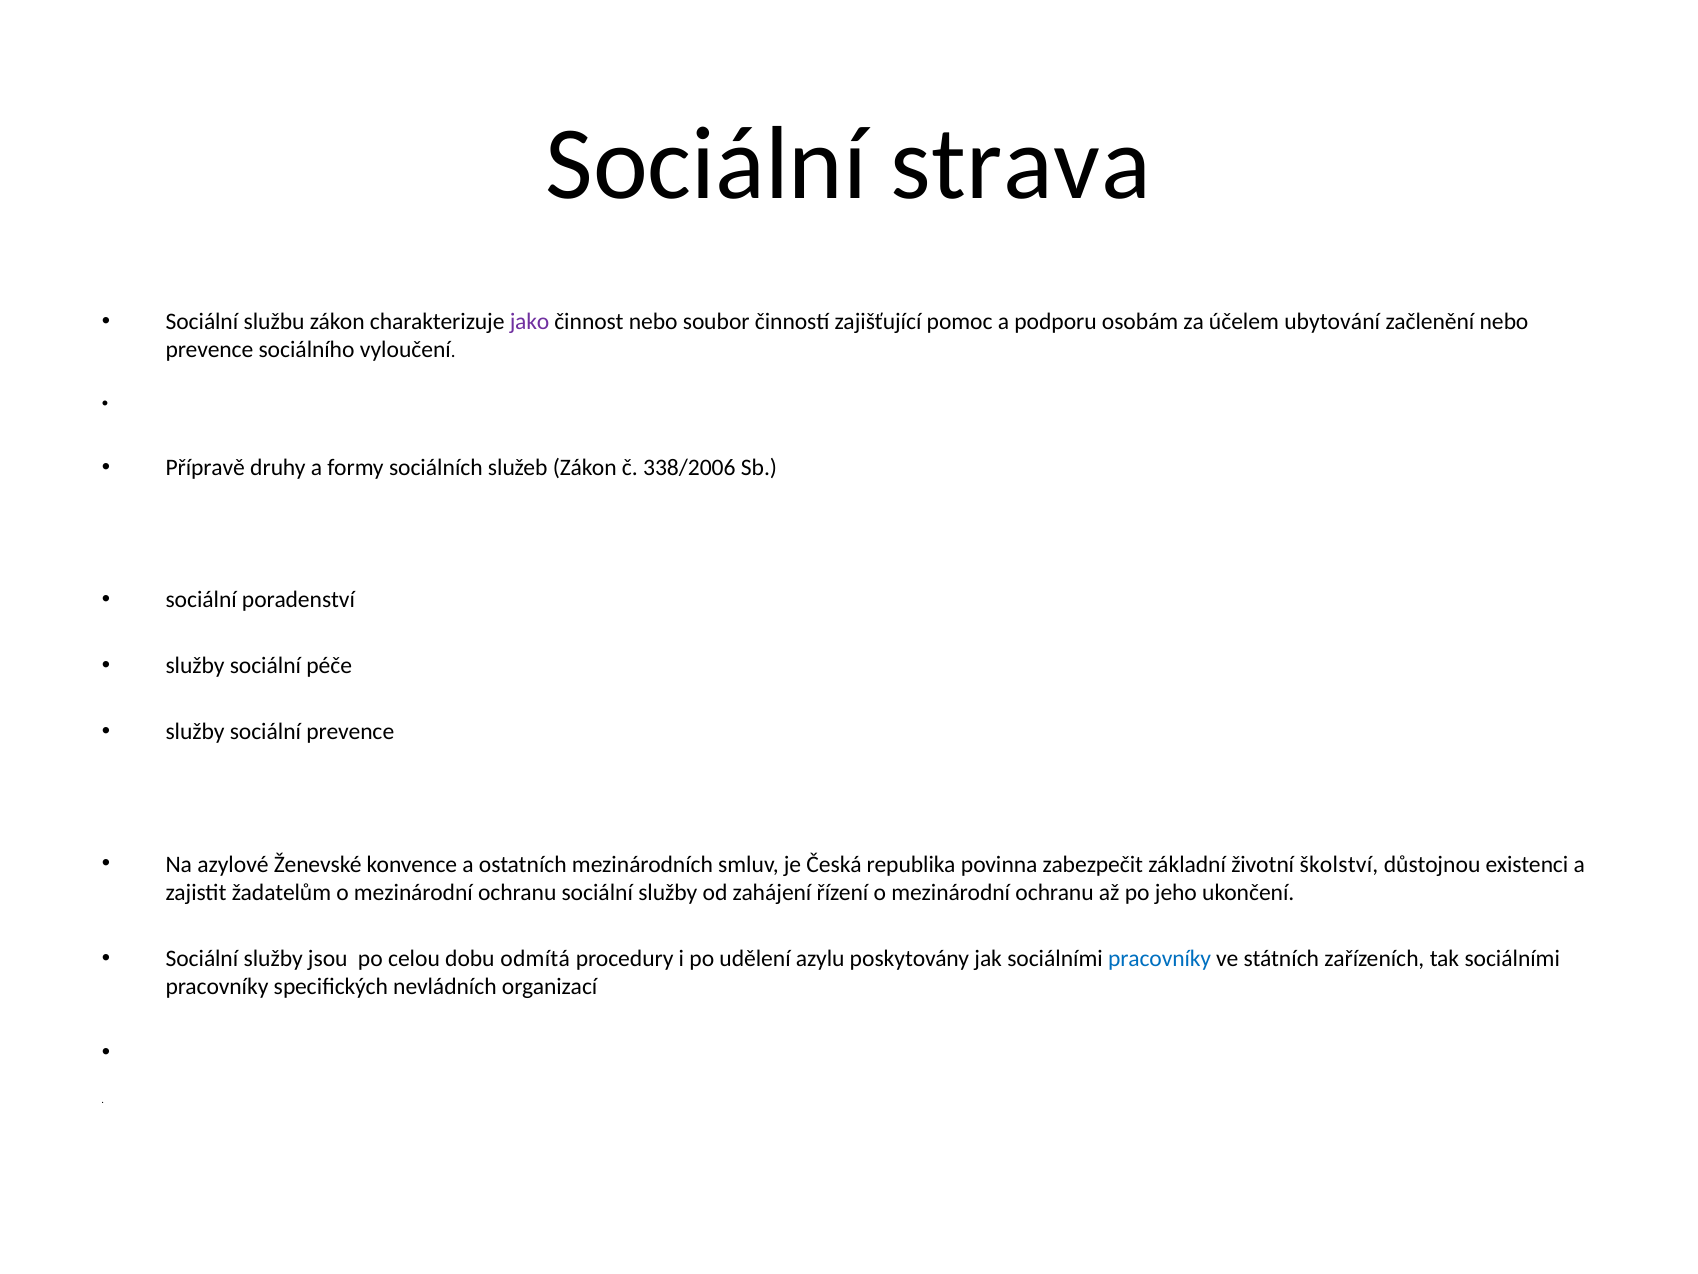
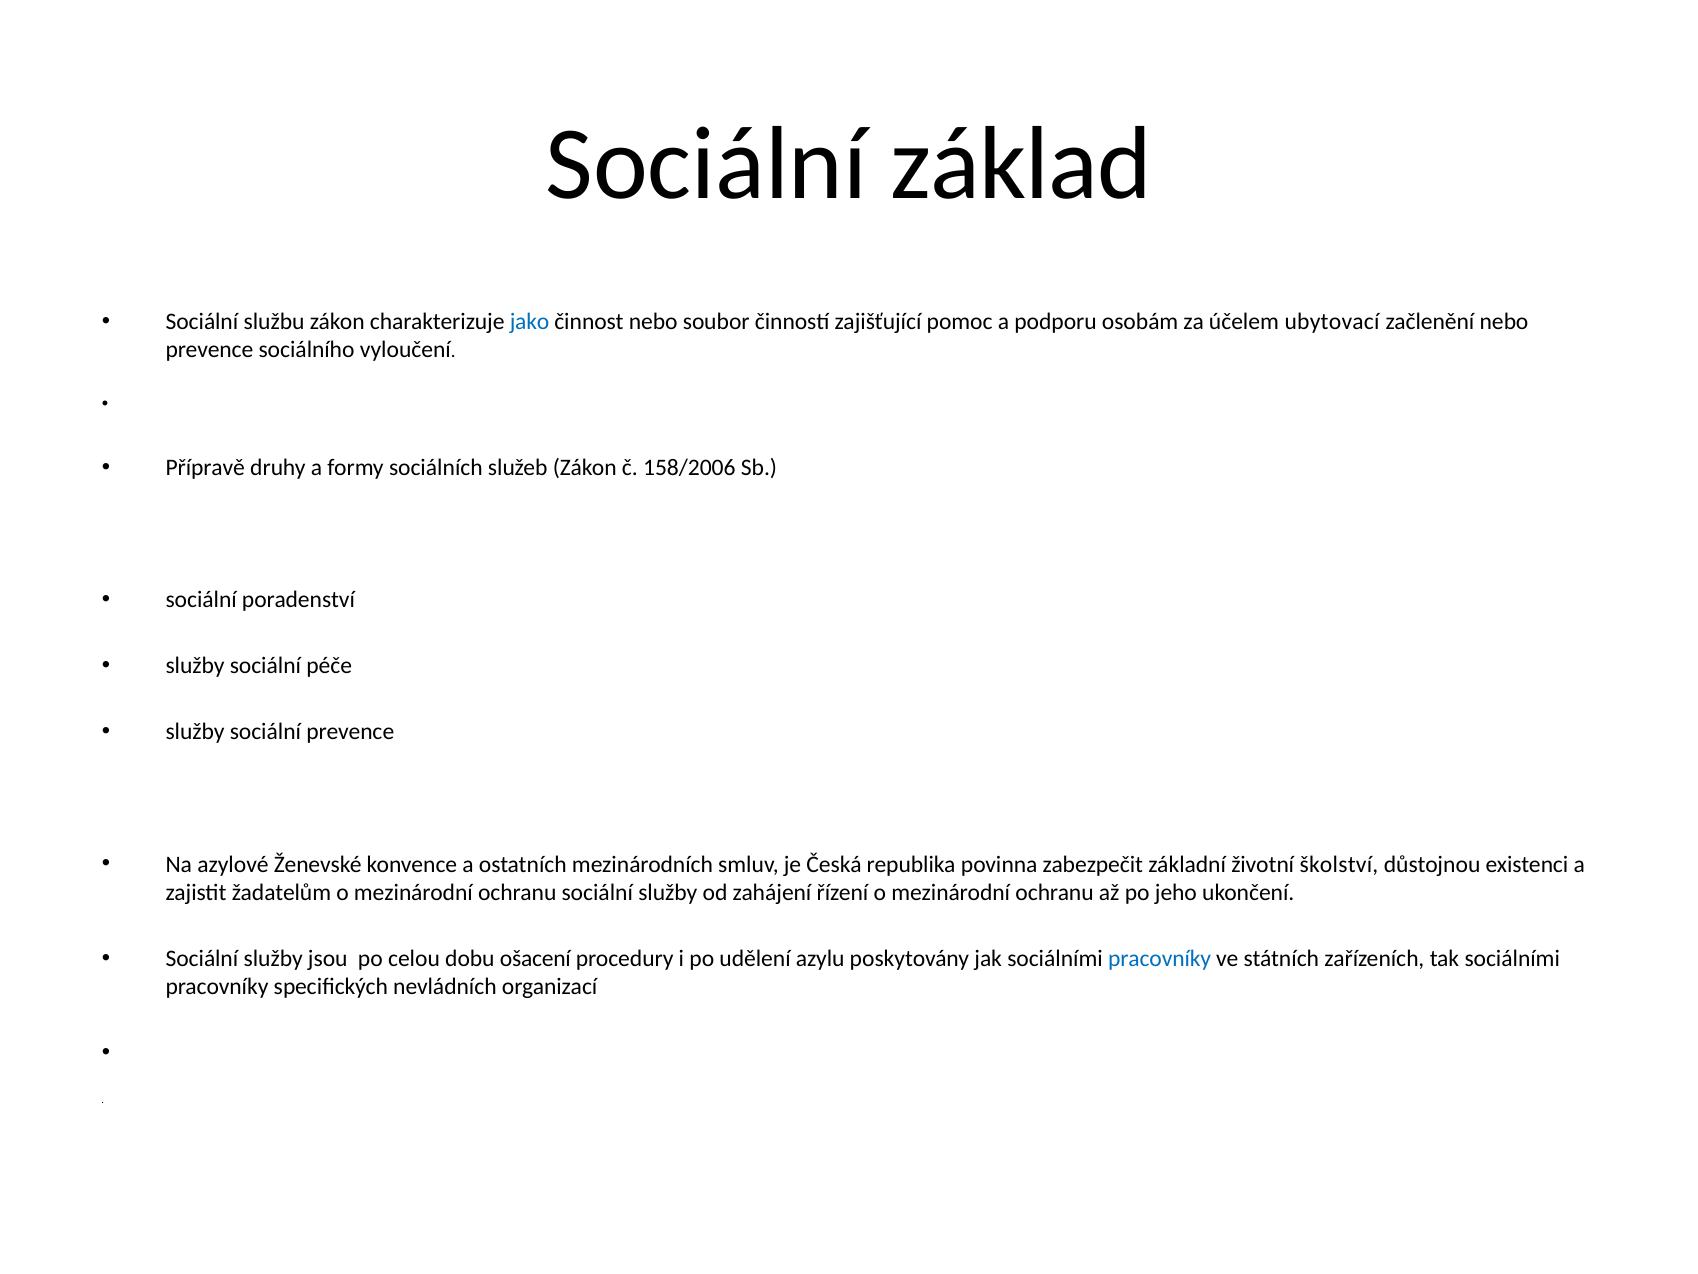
strava: strava -> základ (1021, 164)
jako colour: purple -> blue (530, 321)
ubytování: ubytování -> ubytovací (1332, 321)
338/2006: 338/2006 -> 158/2006 (689, 468)
odmítá: odmítá -> ošacení (535, 958)
